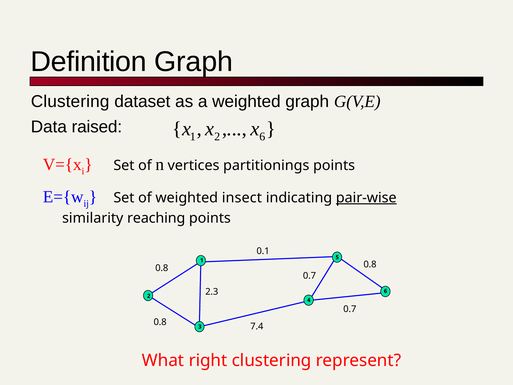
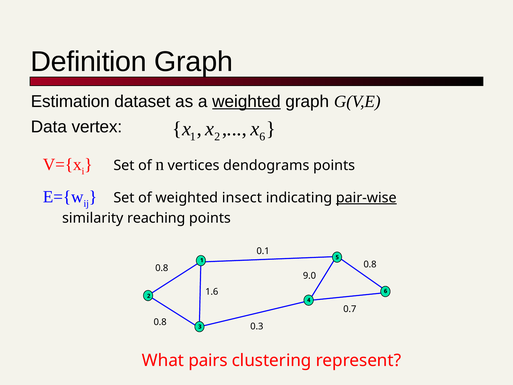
Clustering: Clustering -> Estimation (70, 101)
weighted underline: none -> present (246, 101)
raised: raised -> vertex (97, 127)
partitionings: partitionings -> dendograms (266, 165)
0.7: 0.7 -> 9.0 (309, 276)
2.3: 2.3 -> 1.6 (212, 292)
7.4: 7.4 -> 0.3 (257, 326)
right: right -> pairs (208, 360)
